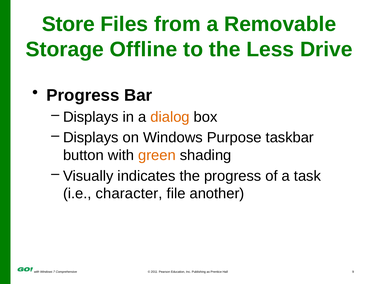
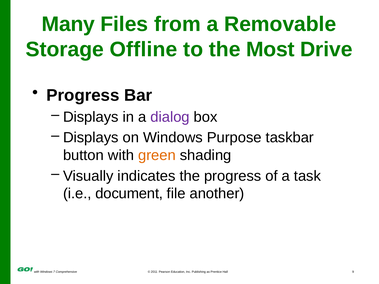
Store: Store -> Many (68, 24)
Less: Less -> Most (270, 49)
dialog colour: orange -> purple (170, 117)
character: character -> document (129, 194)
